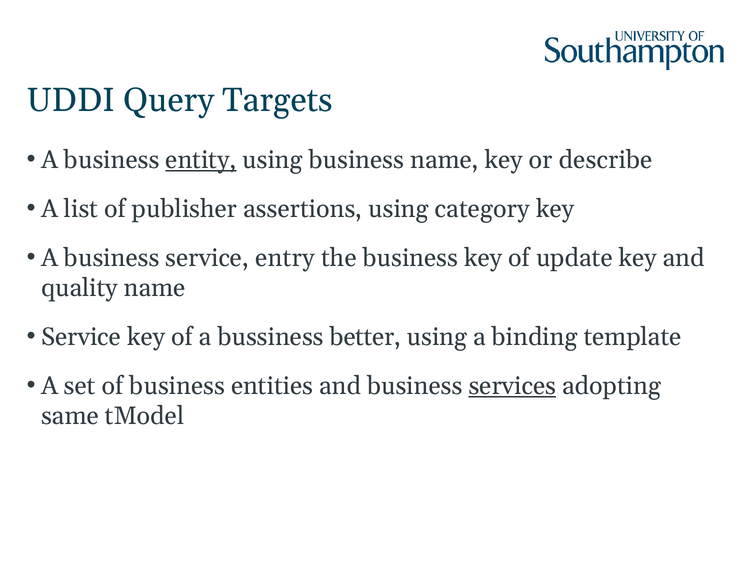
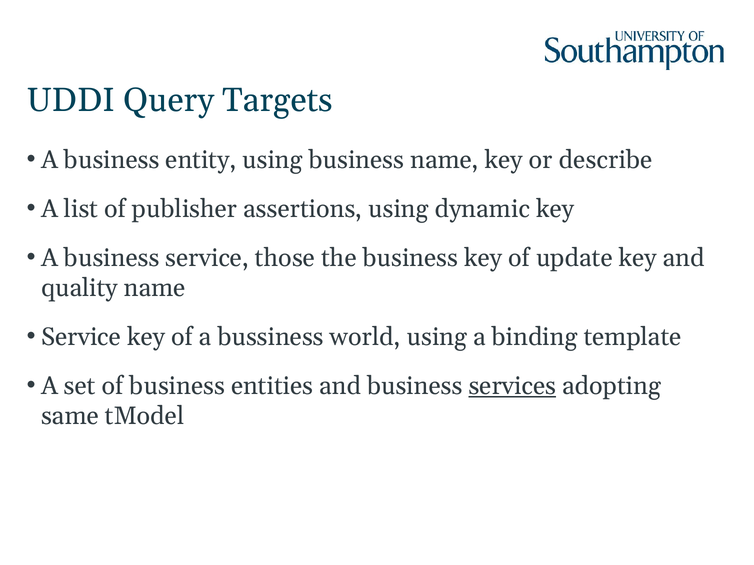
entity underline: present -> none (201, 160)
category: category -> dynamic (482, 209)
entry: entry -> those (285, 258)
better: better -> world (365, 337)
